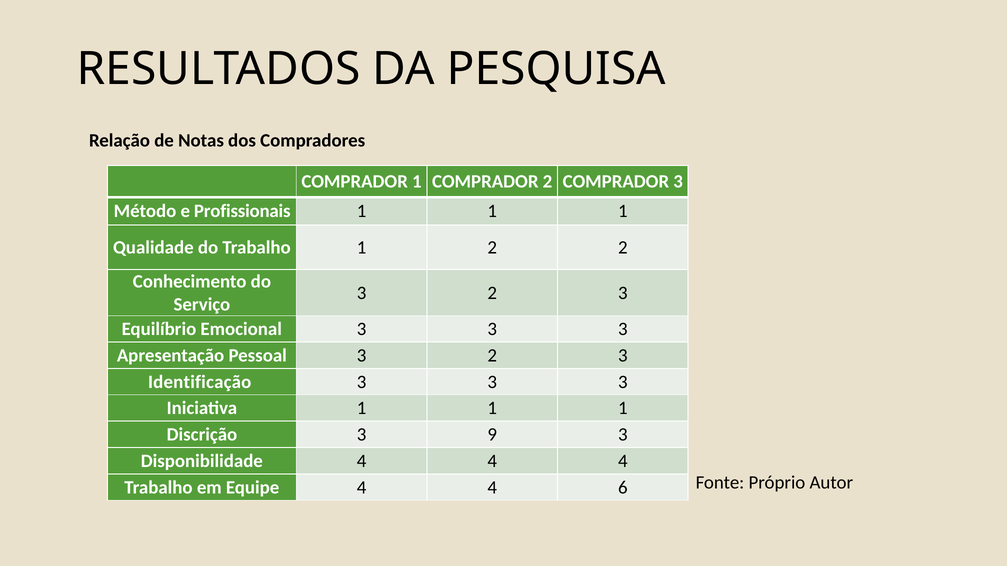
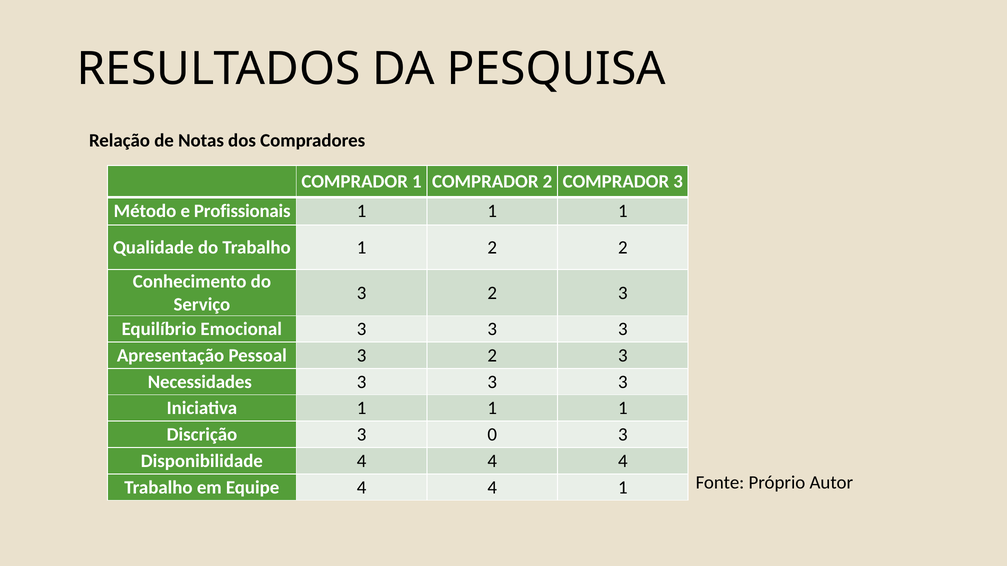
Identificação: Identificação -> Necessidades (200, 382)
9: 9 -> 0 (492, 435)
4 6: 6 -> 1 (623, 488)
